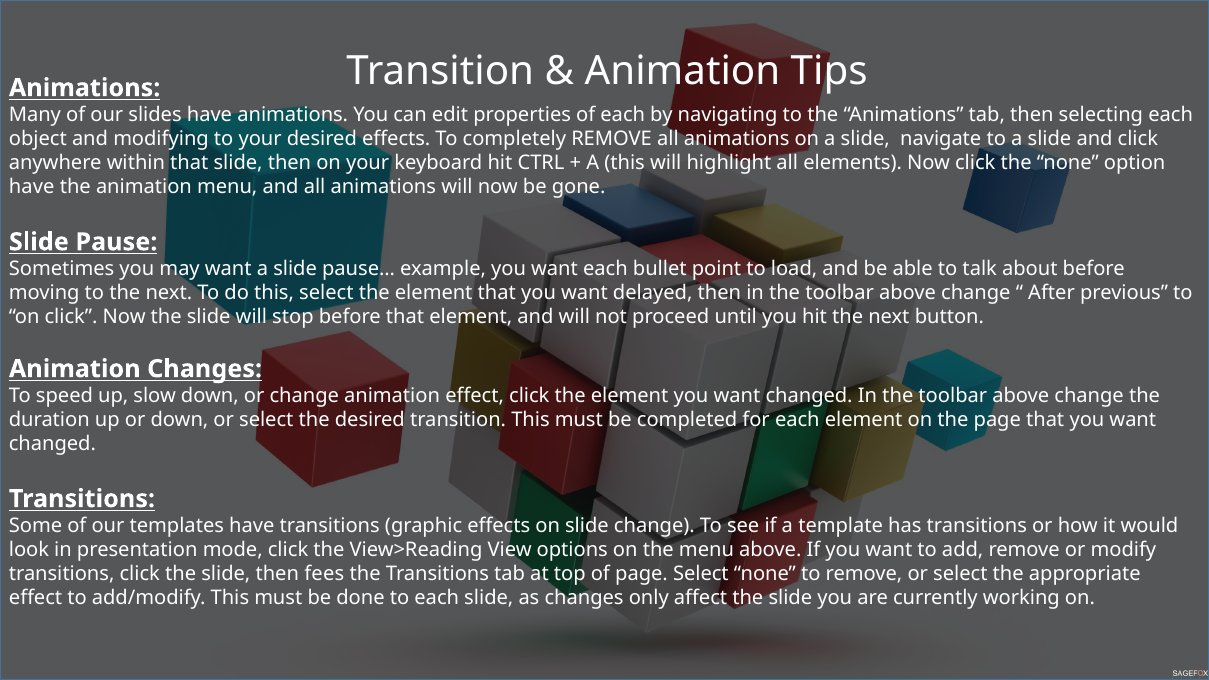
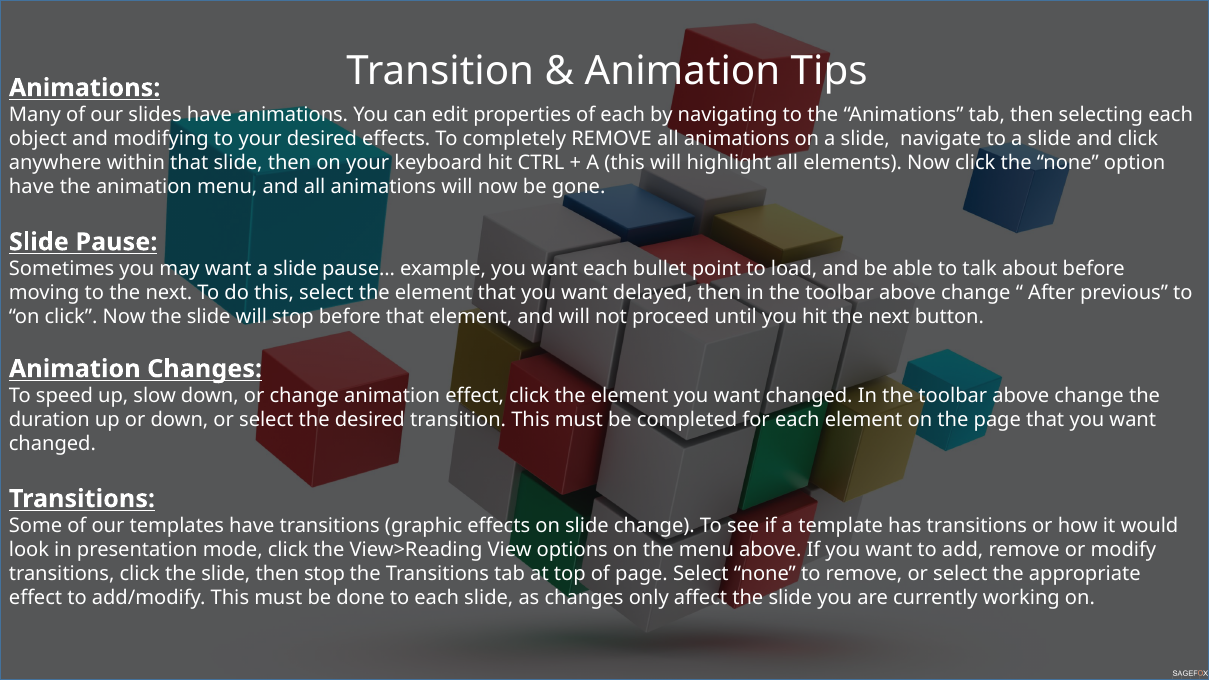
then fees: fees -> stop (324, 574)
